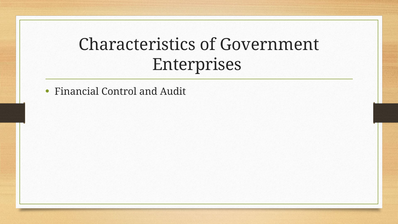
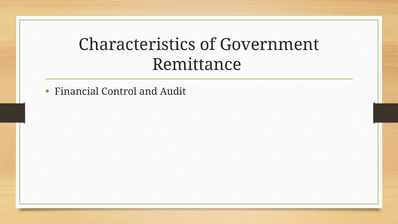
Enterprises: Enterprises -> Remittance (197, 65)
